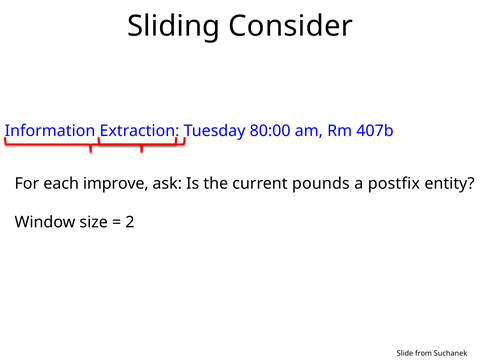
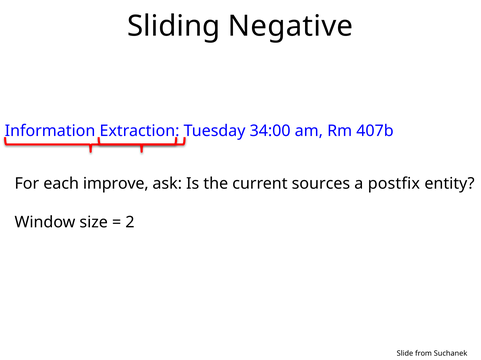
Consider: Consider -> Negative (291, 26)
80:00: 80:00 -> 34:00 (270, 131)
pounds: pounds -> sources (321, 184)
